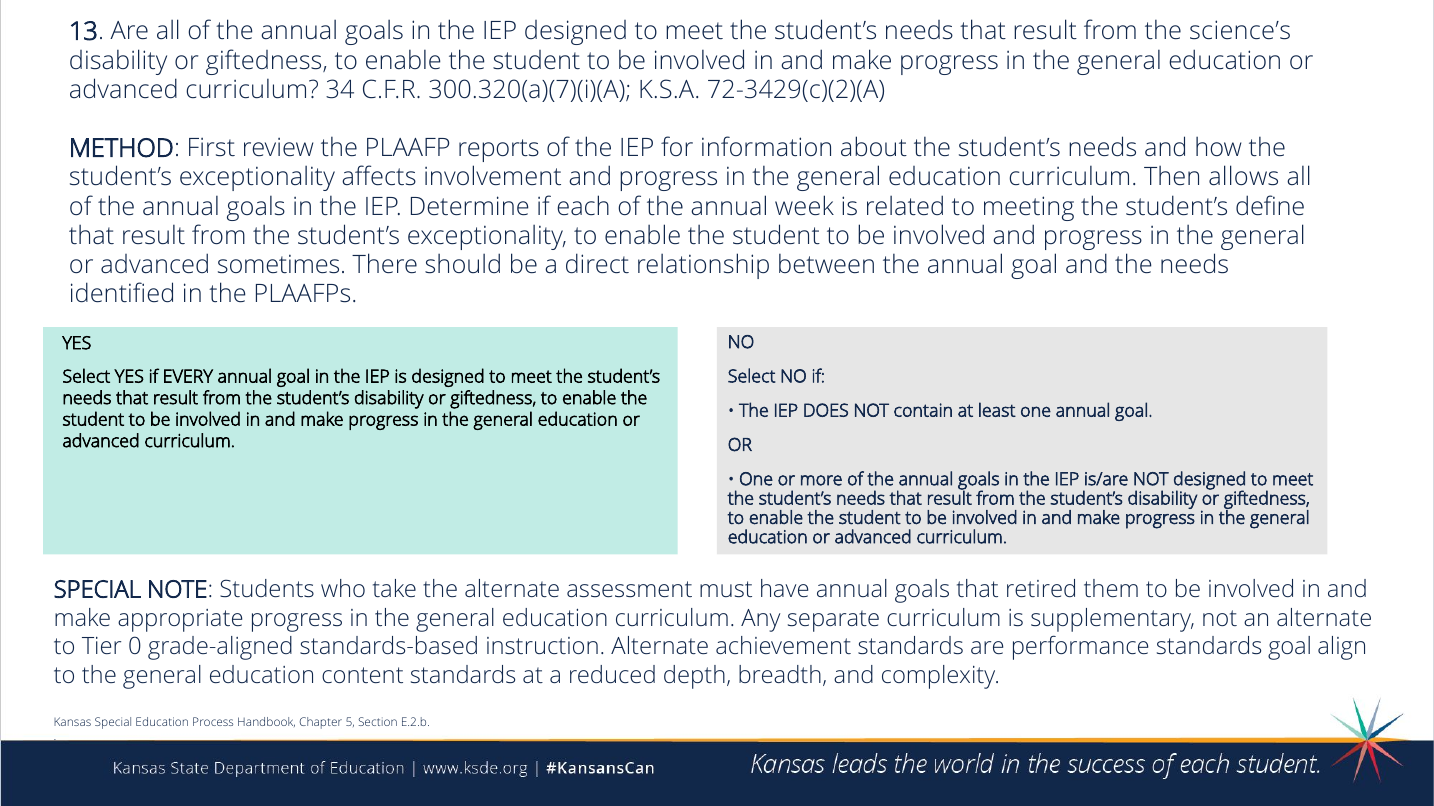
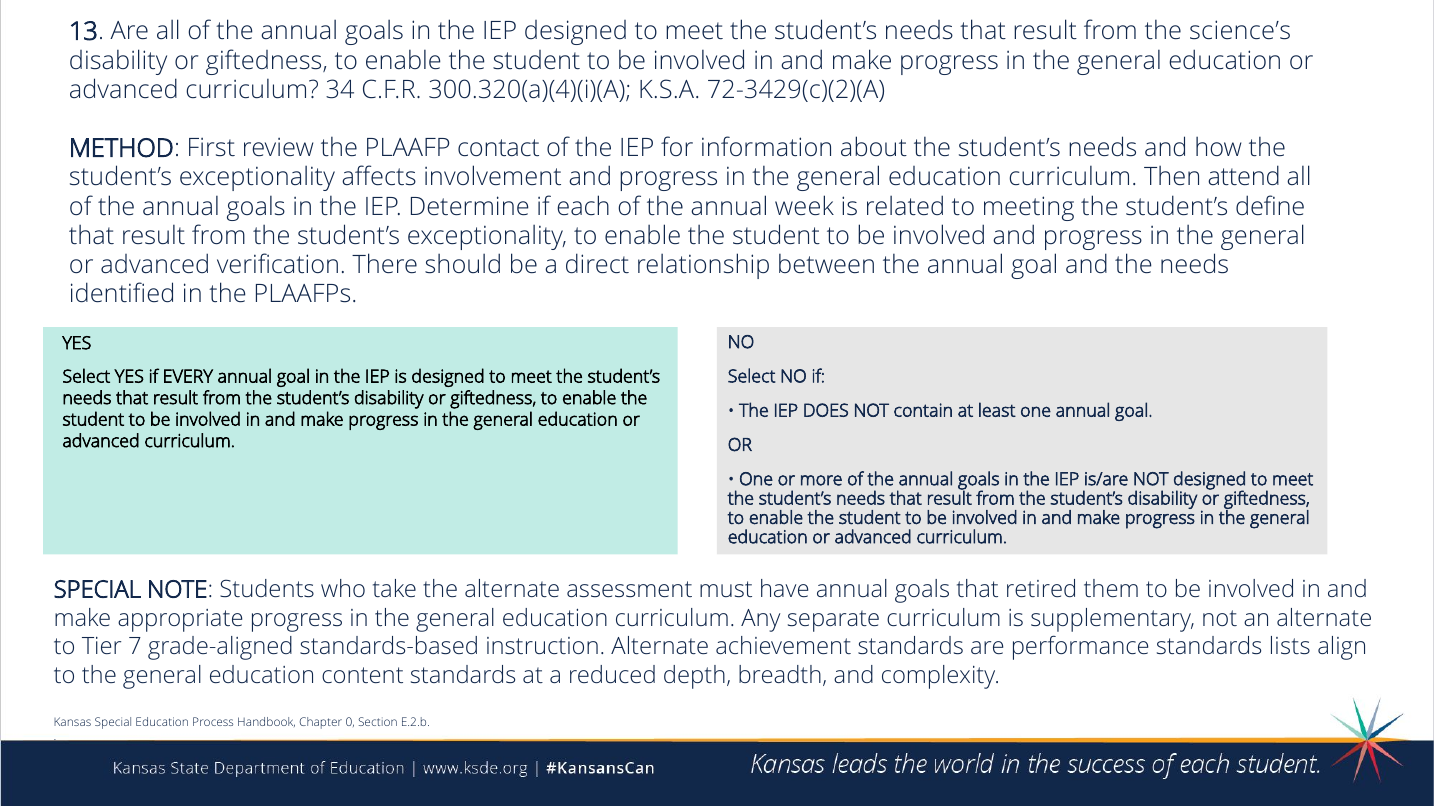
300.320(a)(7)(i)(A: 300.320(a)(7)(i)(A -> 300.320(a)(4)(i)(A (530, 90)
reports: reports -> contact (499, 148)
allows: allows -> attend (1244, 178)
sometimes: sometimes -> verification (281, 266)
0: 0 -> 7 (135, 647)
standards goal: goal -> lists (1290, 647)
5: 5 -> 0 (350, 723)
